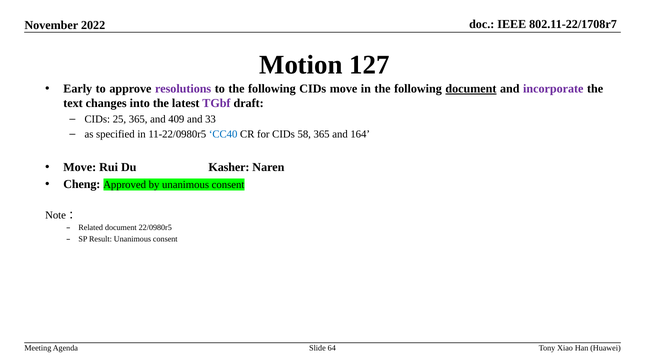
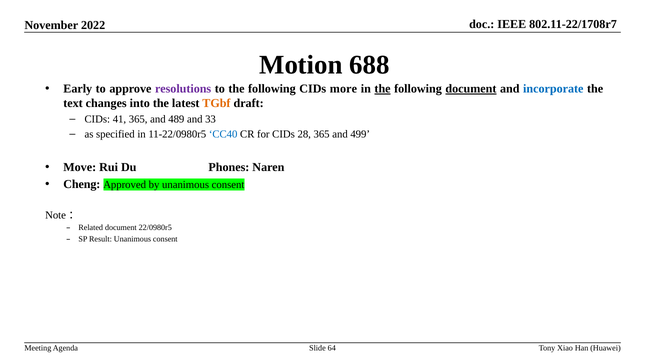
127: 127 -> 688 (370, 65)
CIDs move: move -> more (343, 89)
the underline: none -> present (383, 89)
incorporate colour: purple -> blue (553, 89)
TGbf colour: purple -> orange (216, 103)
25: 25 -> 41 (119, 119)
409: 409 -> 489 (176, 119)
58: 58 -> 28 (304, 134)
164: 164 -> 499 (360, 134)
Kasher: Kasher -> Phones (229, 167)
